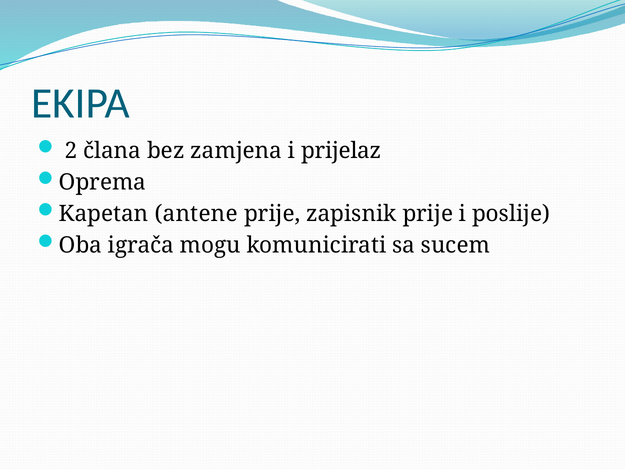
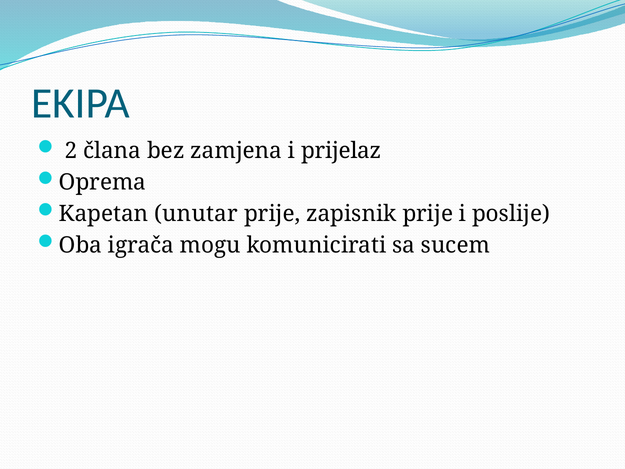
antene: antene -> unutar (196, 214)
